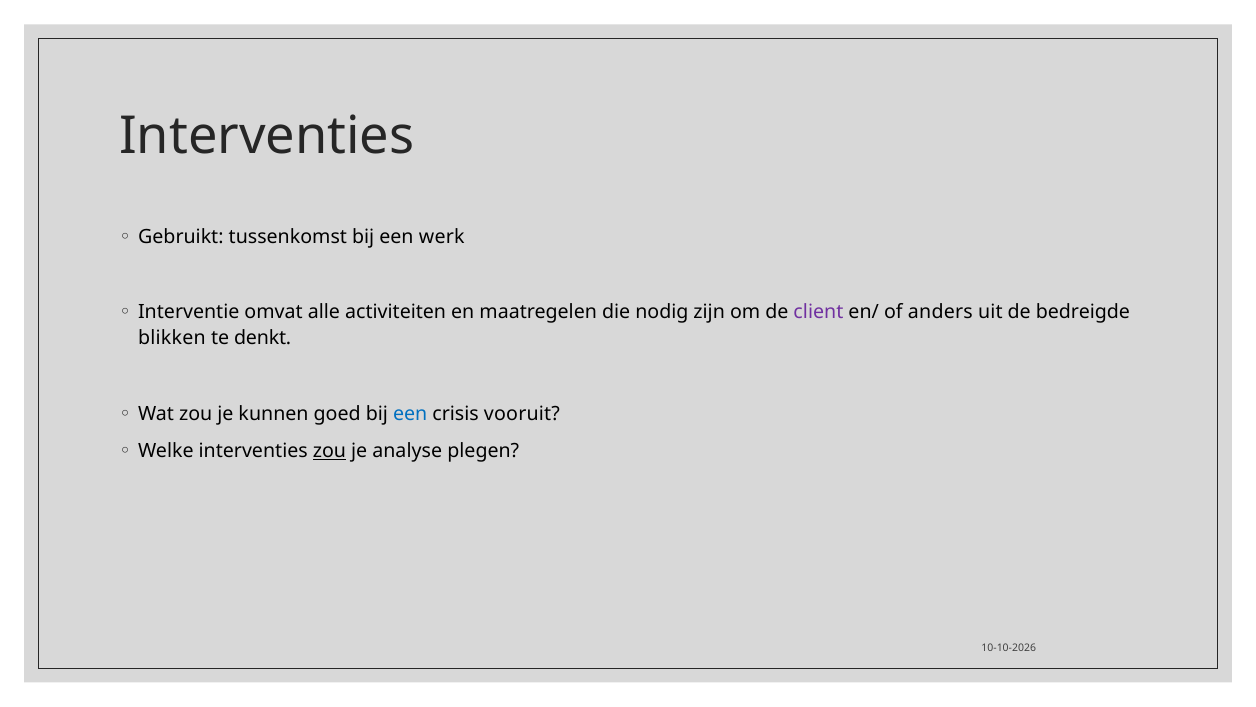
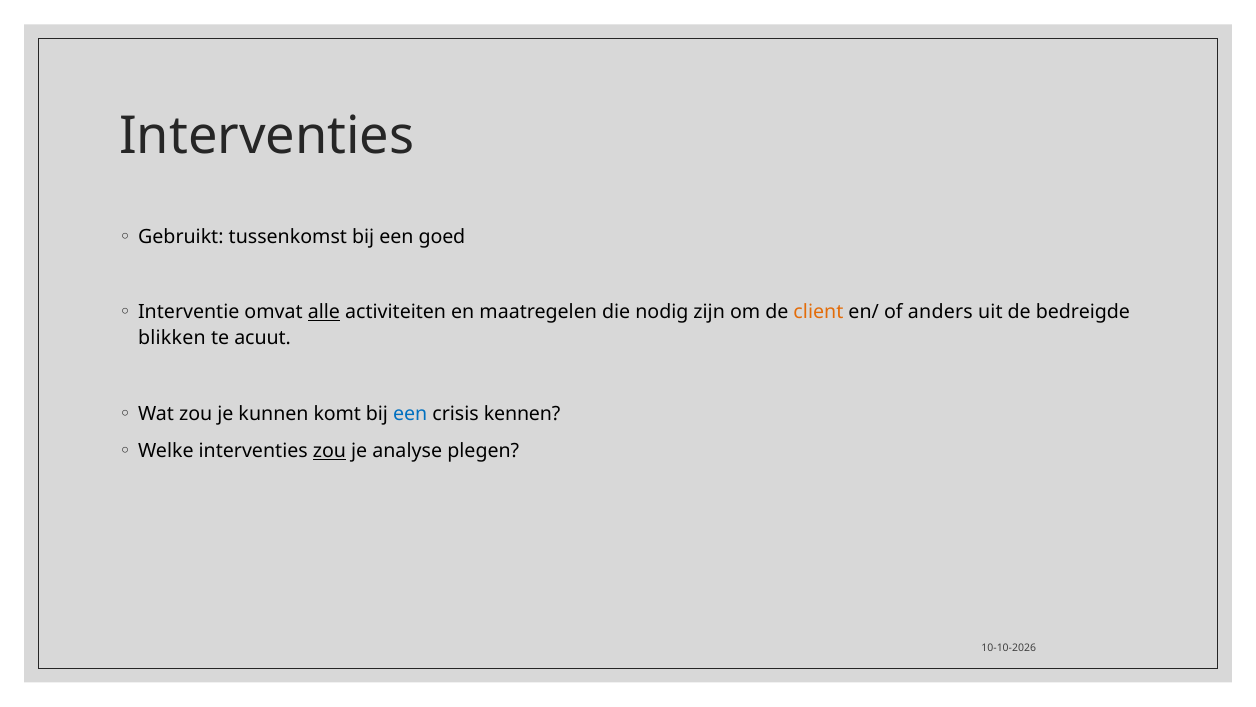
werk: werk -> goed (442, 237)
alle underline: none -> present (324, 312)
client colour: purple -> orange (818, 312)
denkt: denkt -> acuut (263, 338)
goed: goed -> komt (337, 413)
vooruit: vooruit -> kennen (522, 413)
